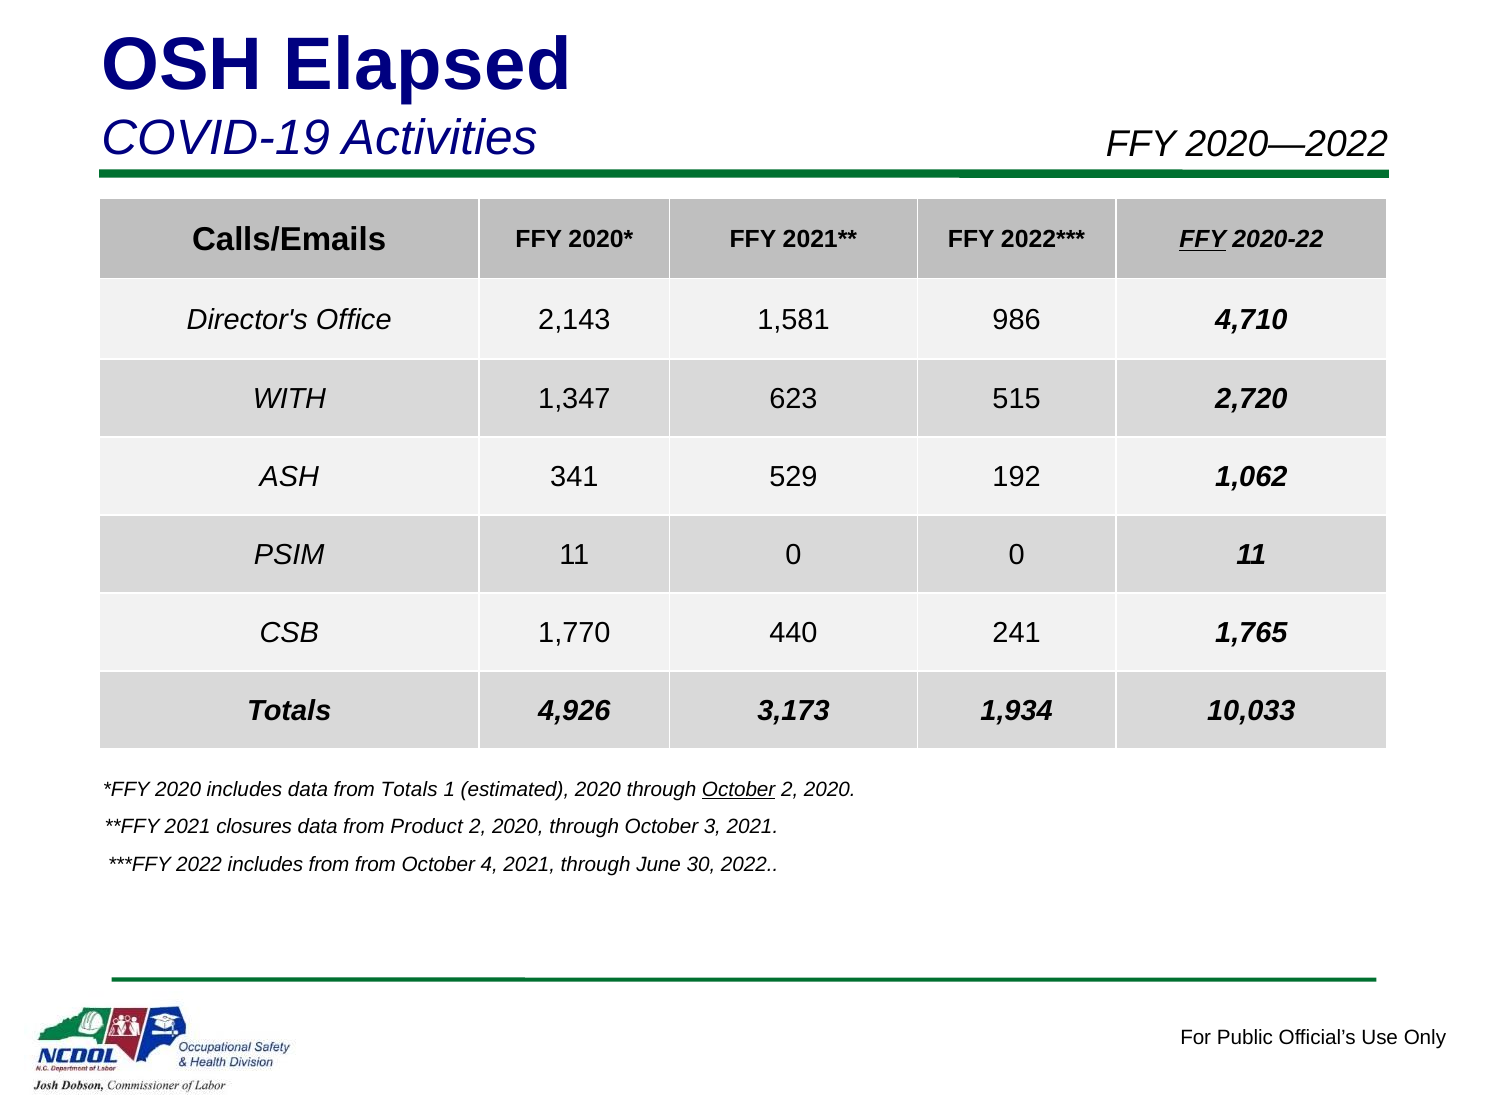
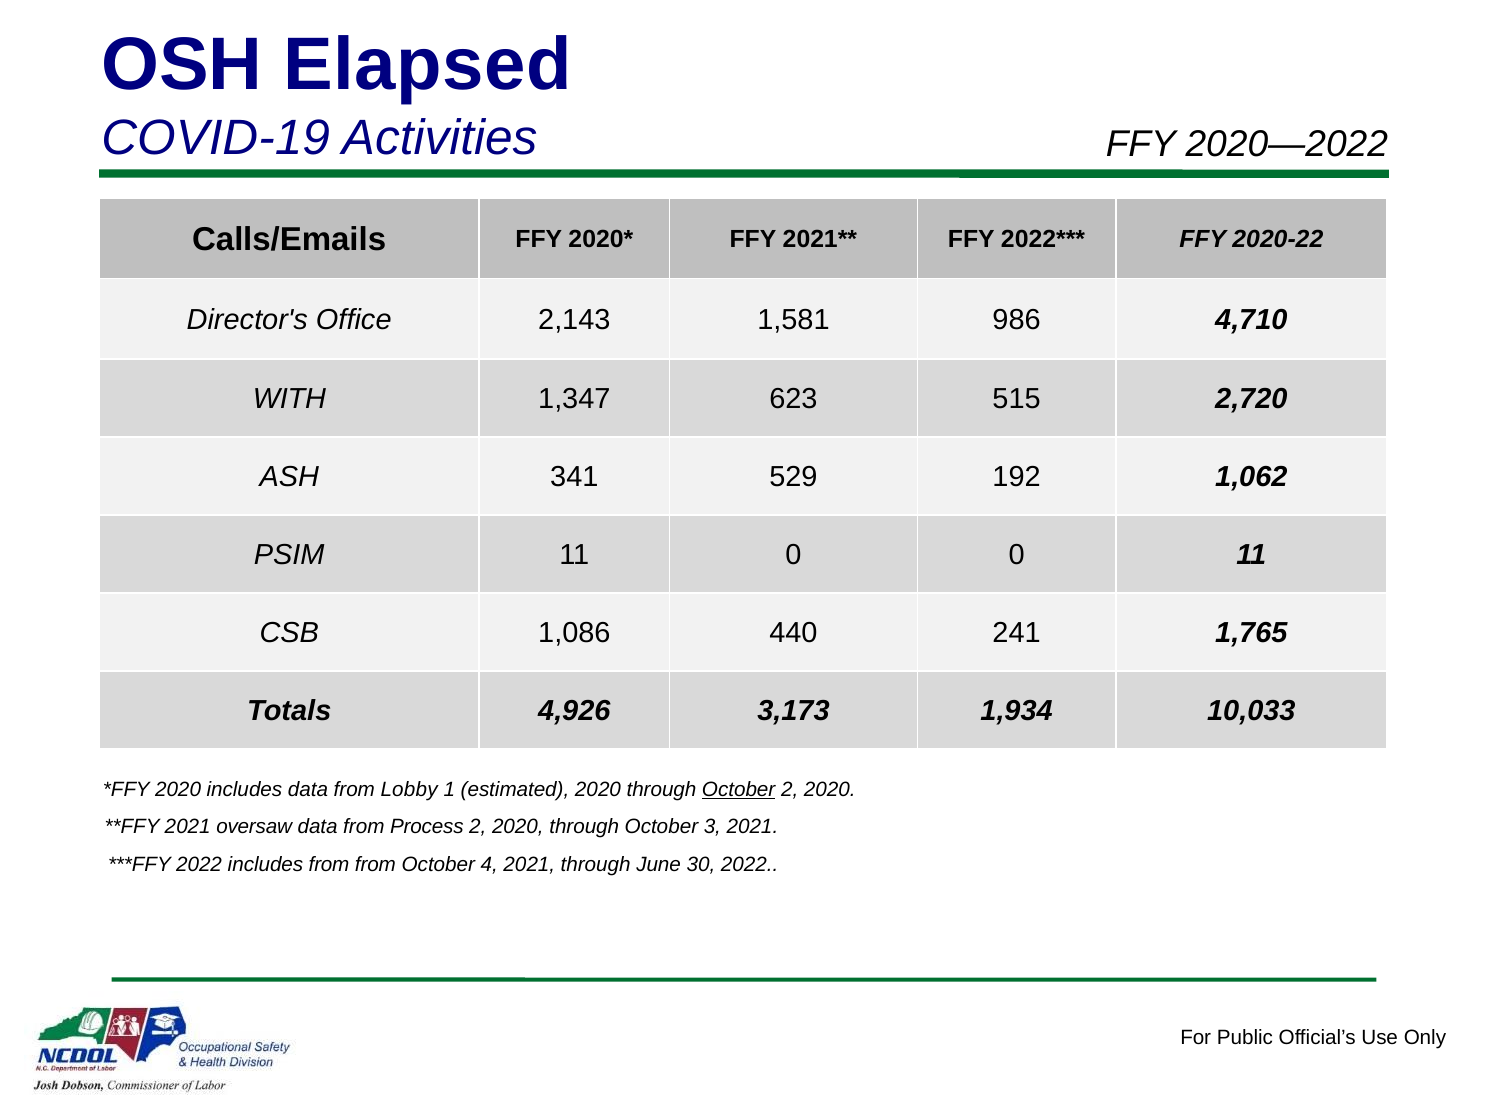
FFY underline: present -> none (1203, 240)
1,770: 1,770 -> 1,086 (574, 633)
from Totals: Totals -> Lobby (409, 790)
closures: closures -> oversaw (254, 827)
Product: Product -> Process (427, 827)
